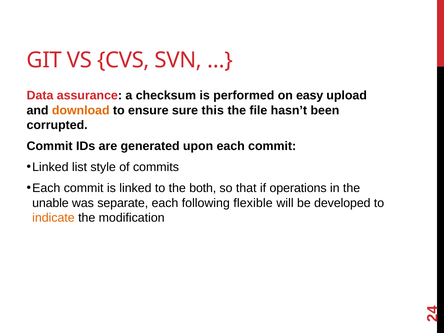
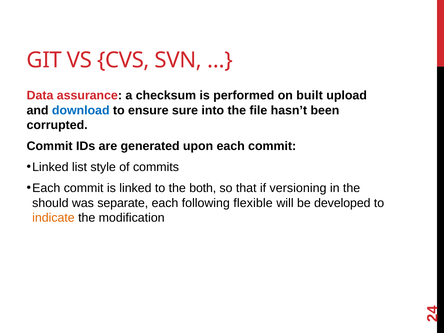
easy: easy -> built (310, 96)
download colour: orange -> blue (81, 110)
this: this -> into (213, 110)
operations: operations -> versioning (298, 188)
unable: unable -> should (50, 203)
